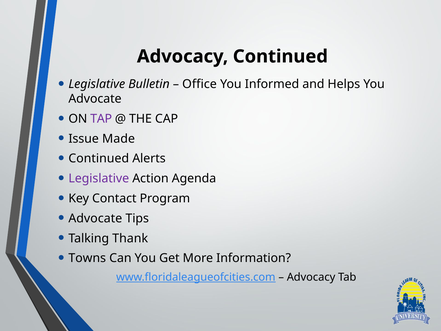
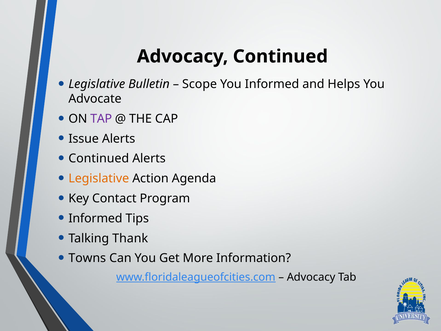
Office: Office -> Scope (200, 84)
Issue Made: Made -> Alerts (119, 139)
Legislative colour: purple -> orange (99, 178)
Advocate: Advocate -> Informed (95, 218)
